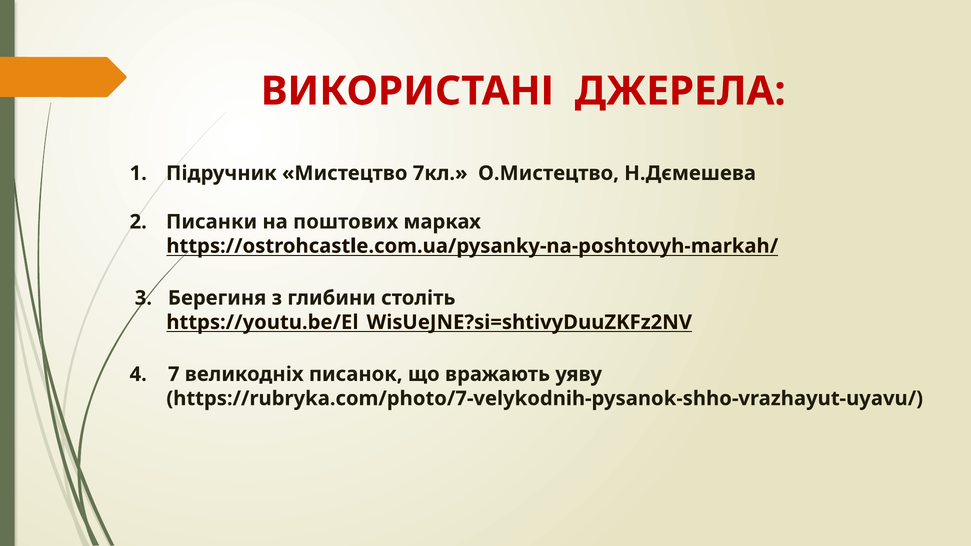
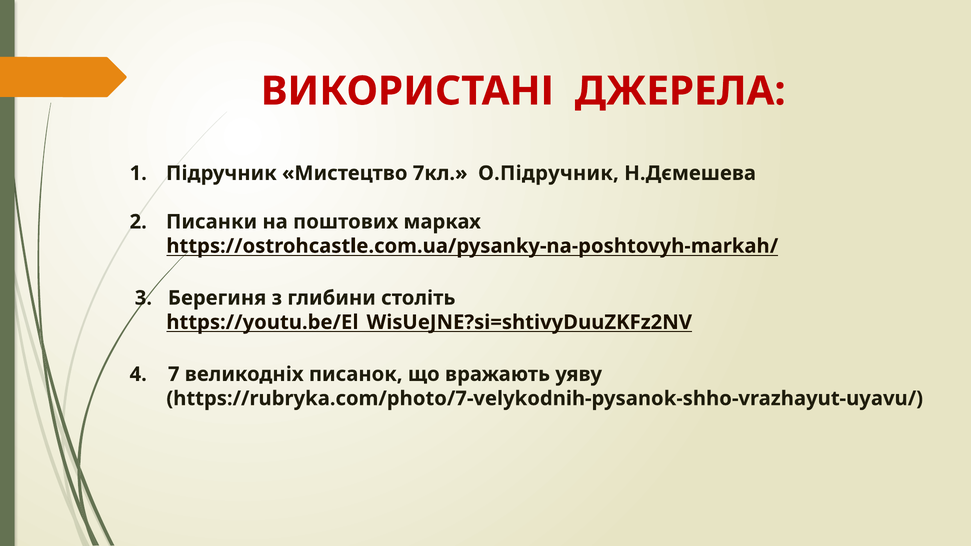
О.Мистецтво: О.Мистецтво -> О.Підручник (548, 173)
